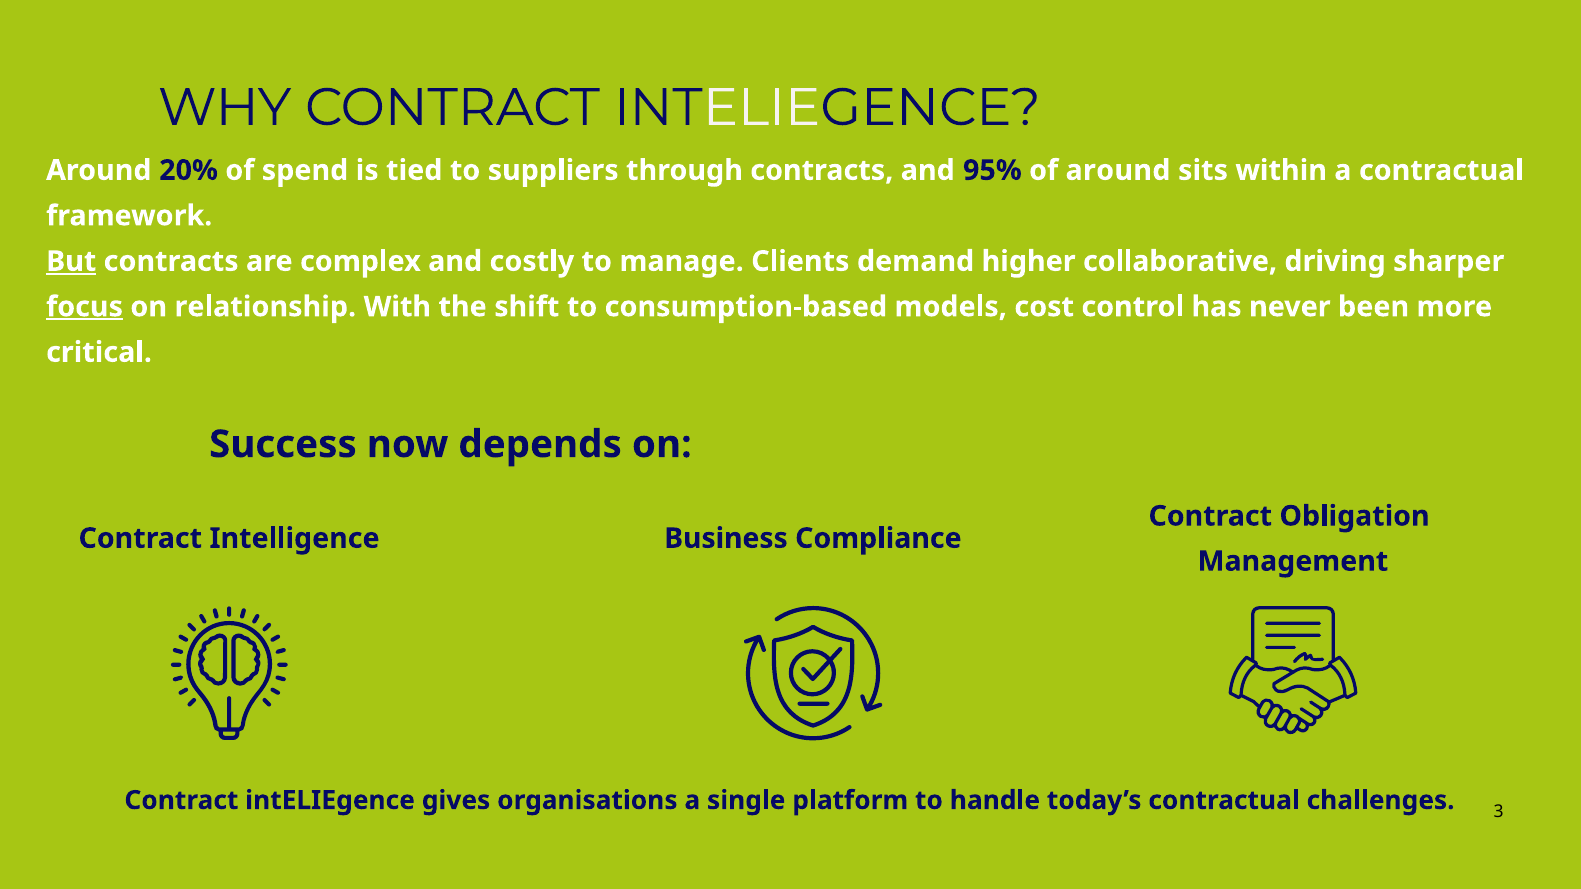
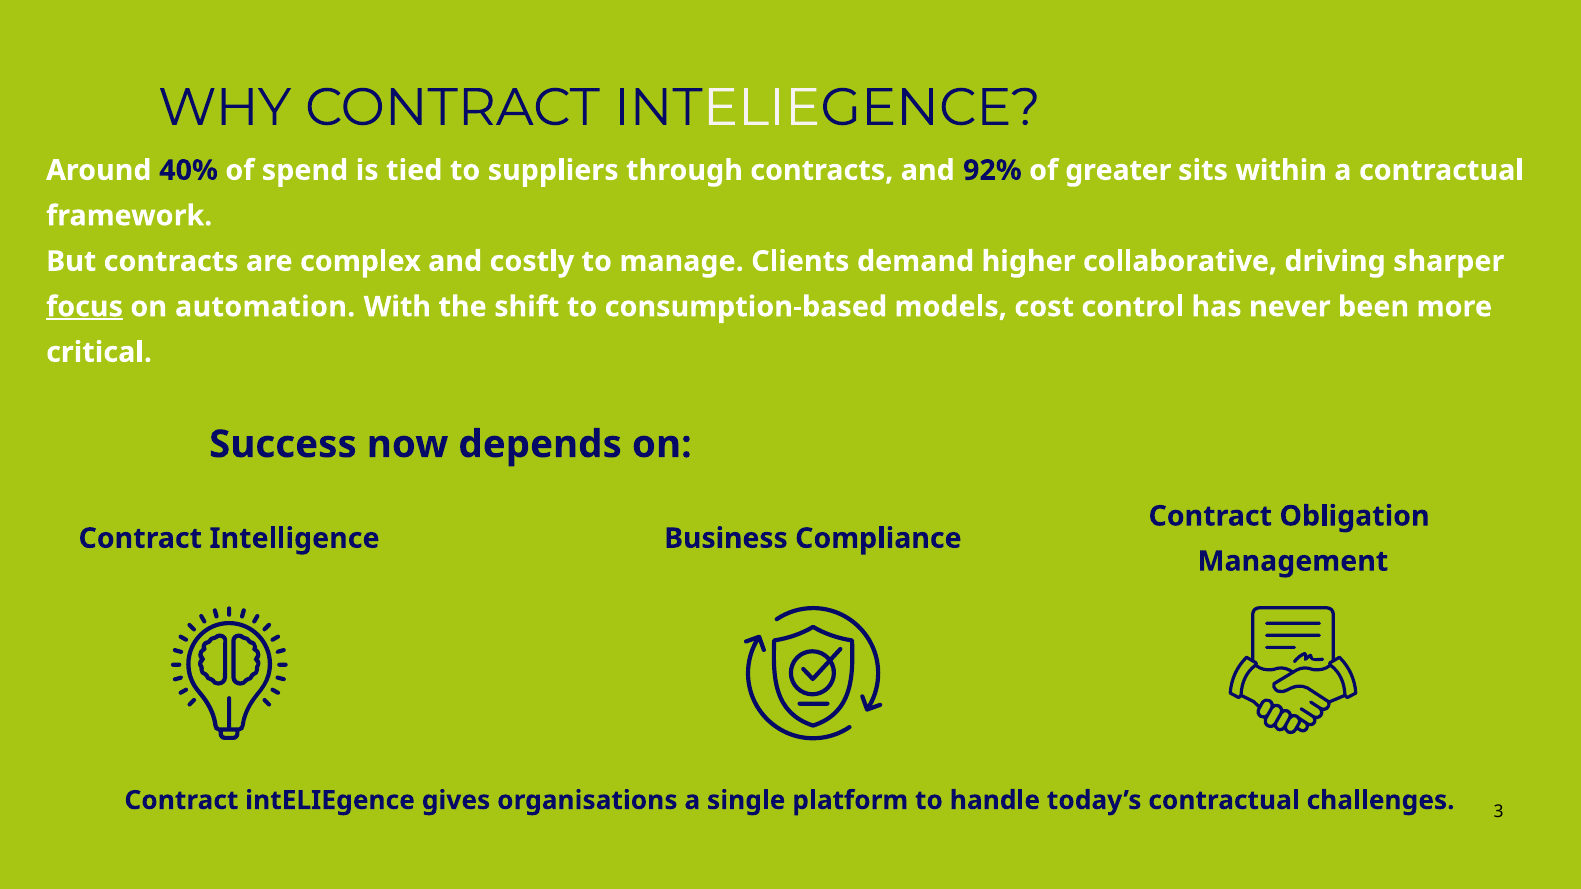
20%: 20% -> 40% (189, 170)
95%: 95% -> 92% (992, 170)
of around: around -> greater (1118, 170)
But underline: present -> none (71, 261)
relationship: relationship -> automation (265, 307)
